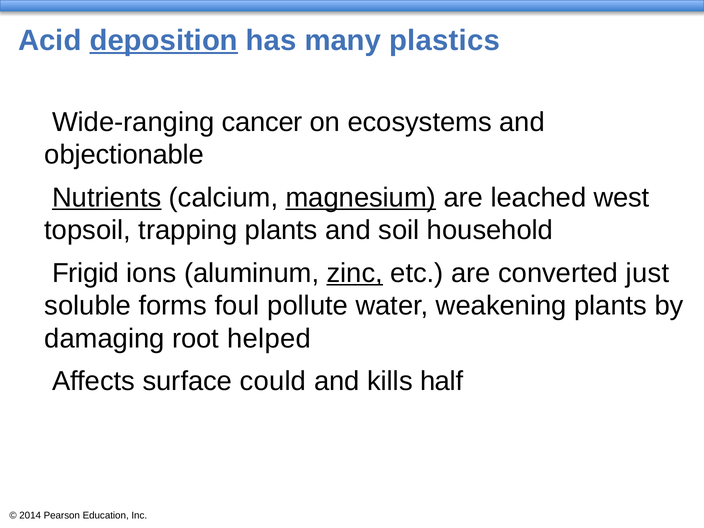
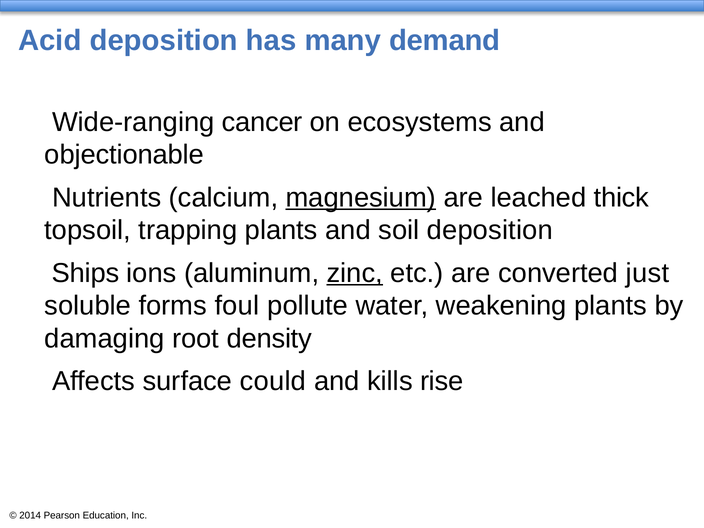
deposition underline: present -> none (164, 41)
plastics: plastics -> demand (445, 41)
Nutrients underline: present -> none (107, 198)
west: west -> thick (621, 198)
soil household: household -> deposition (490, 230)
Frigid: Frigid -> Ships (86, 273)
helped: helped -> density (269, 339)
half: half -> rise (442, 381)
